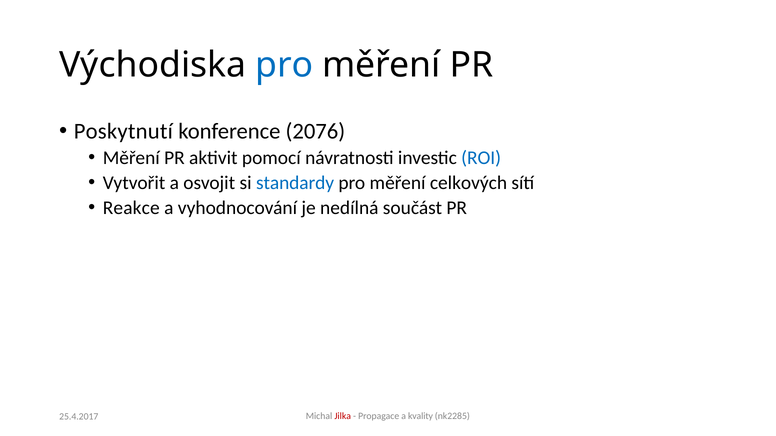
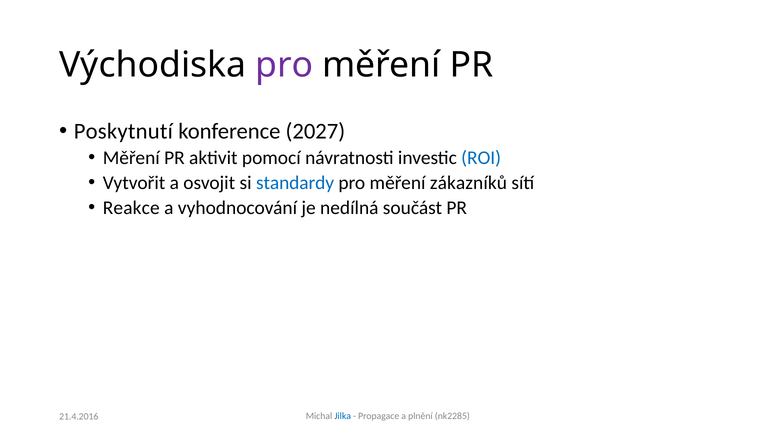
pro colour: blue -> purple (284, 65)
2076: 2076 -> 2027 (315, 131)
celkových: celkových -> zákazníků (468, 183)
Jilka colour: red -> blue (343, 417)
kvality: kvality -> plnění (420, 417)
25.4.2017: 25.4.2017 -> 21.4.2016 (79, 417)
